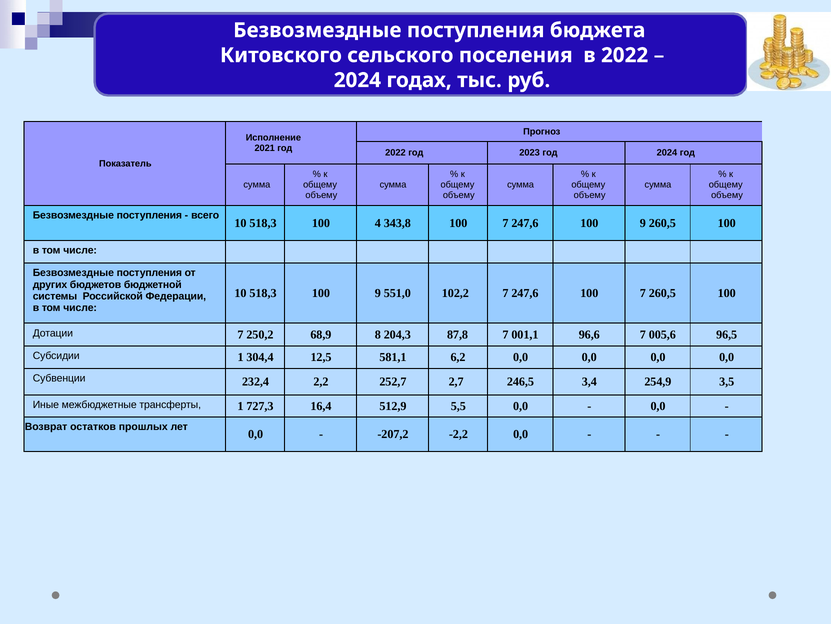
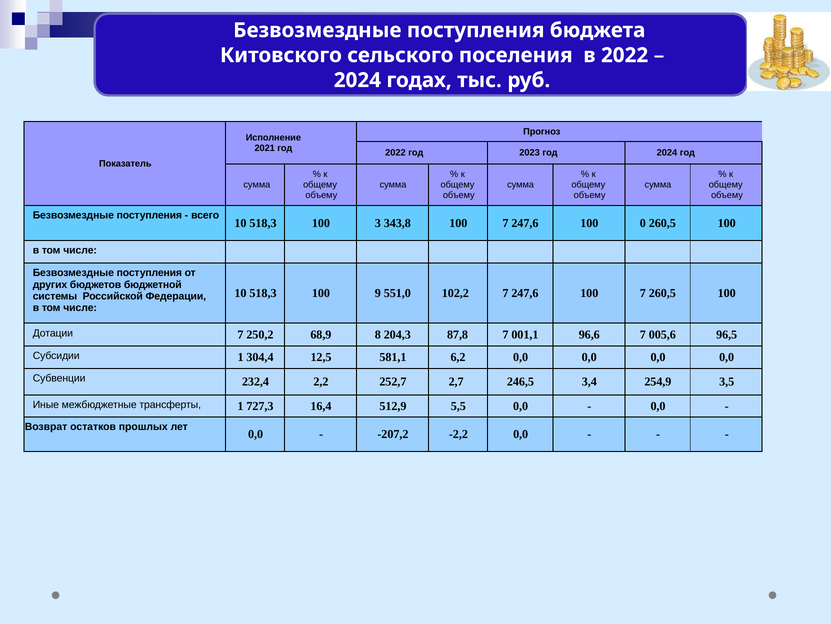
4: 4 -> 3 (378, 223)
247,6 100 9: 9 -> 0 (643, 223)
